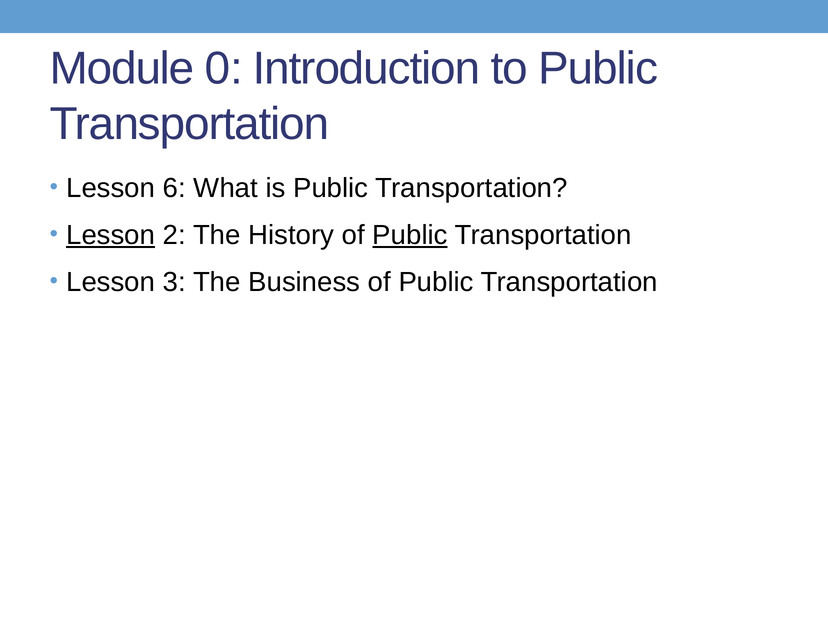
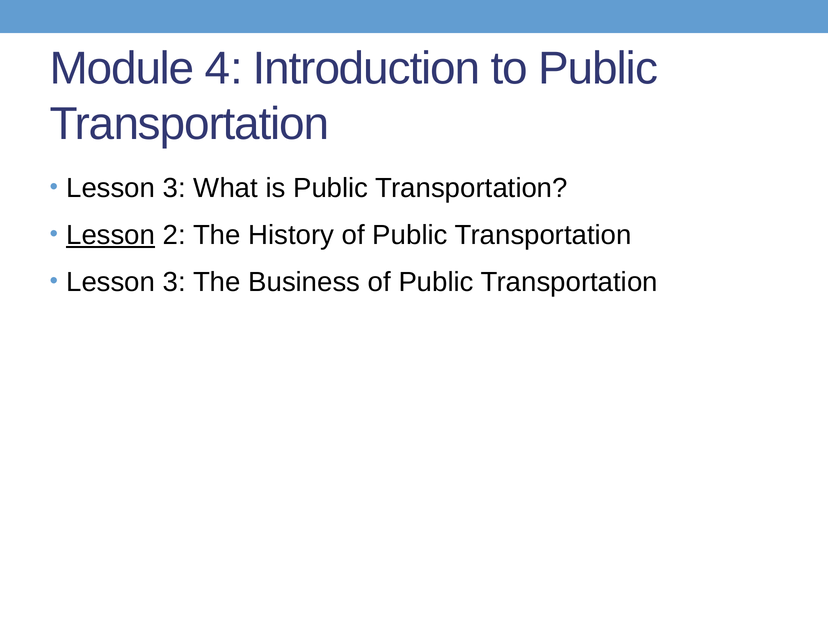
0: 0 -> 4 (224, 69)
6: 6 -> 3 (174, 188)
Public underline: present -> none (410, 235)
